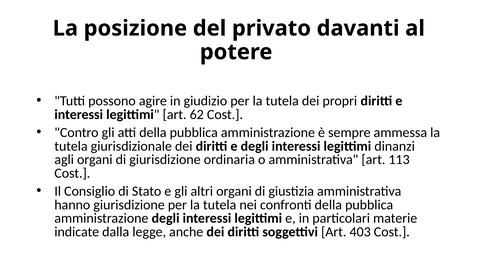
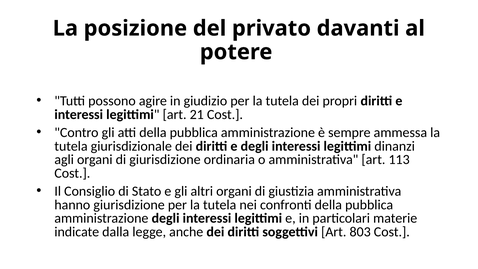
62: 62 -> 21 (197, 114)
403: 403 -> 803 (360, 232)
